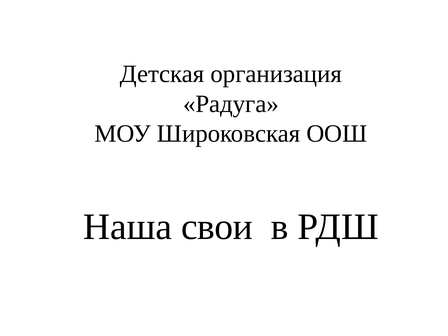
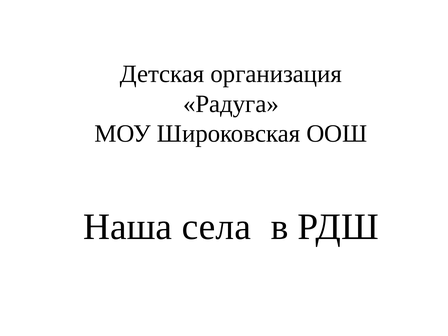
свои: свои -> села (216, 227)
